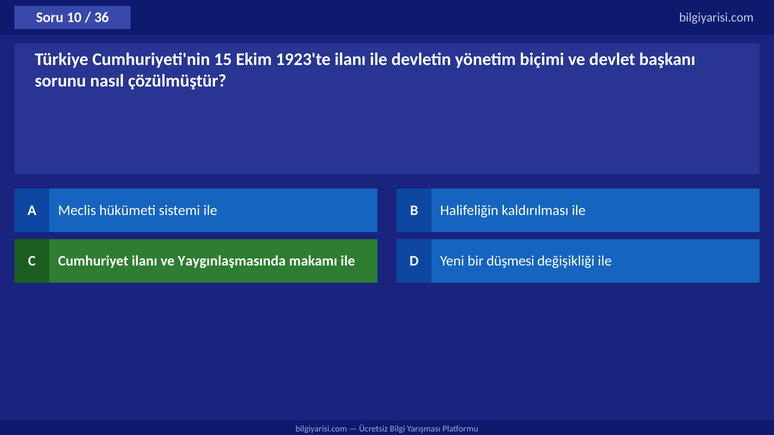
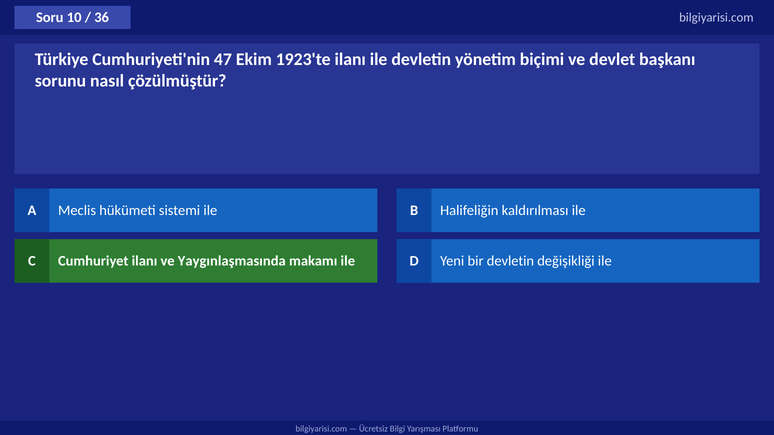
15: 15 -> 47 (223, 60)
bir düşmesi: düşmesi -> devletin (510, 261)
